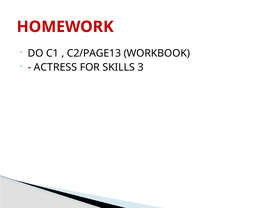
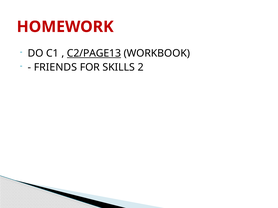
C2/PAGE13 underline: none -> present (94, 53)
ACTRESS: ACTRESS -> FRIENDS (55, 67)
3: 3 -> 2 (141, 67)
